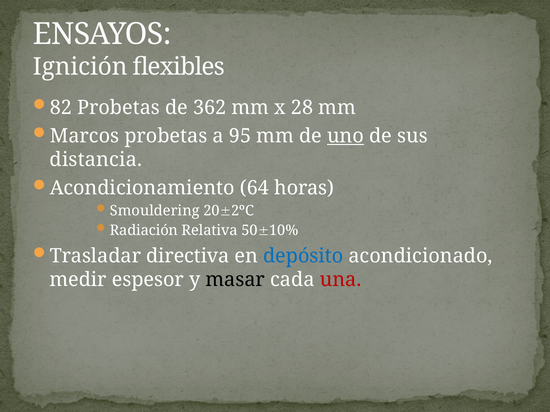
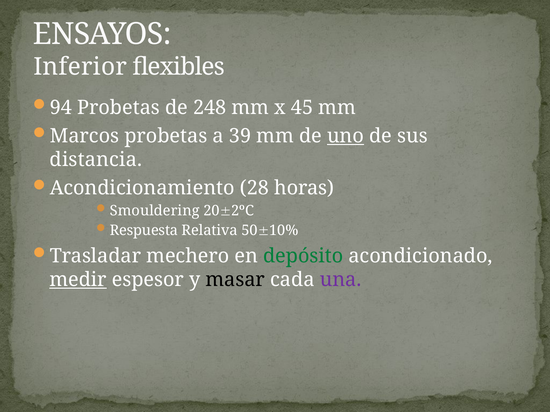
Ignición: Ignición -> Inferior (80, 67)
82: 82 -> 94 (61, 108)
362: 362 -> 248 (210, 108)
28: 28 -> 45 (302, 108)
95: 95 -> 39 (240, 136)
64: 64 -> 28 (254, 188)
Radiación: Radiación -> Respuesta (144, 231)
directiva: directiva -> mechero (188, 256)
depósito colour: blue -> green (303, 256)
medir underline: none -> present (78, 280)
una colour: red -> purple (341, 280)
